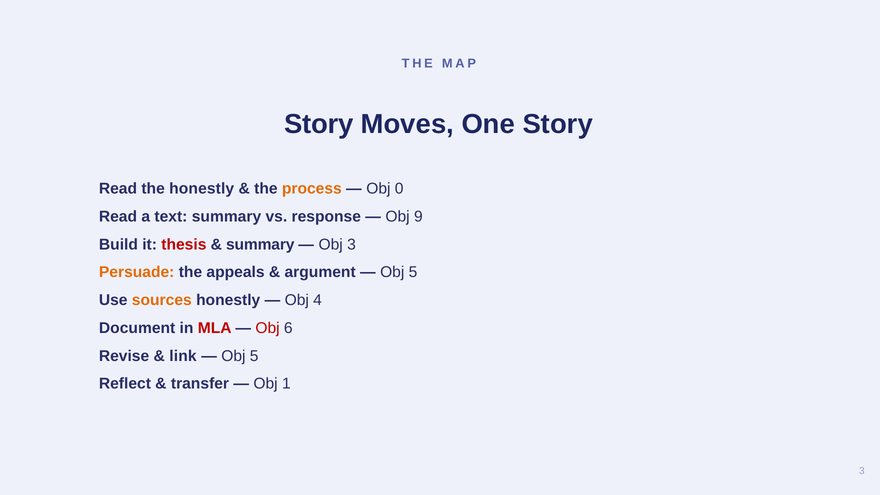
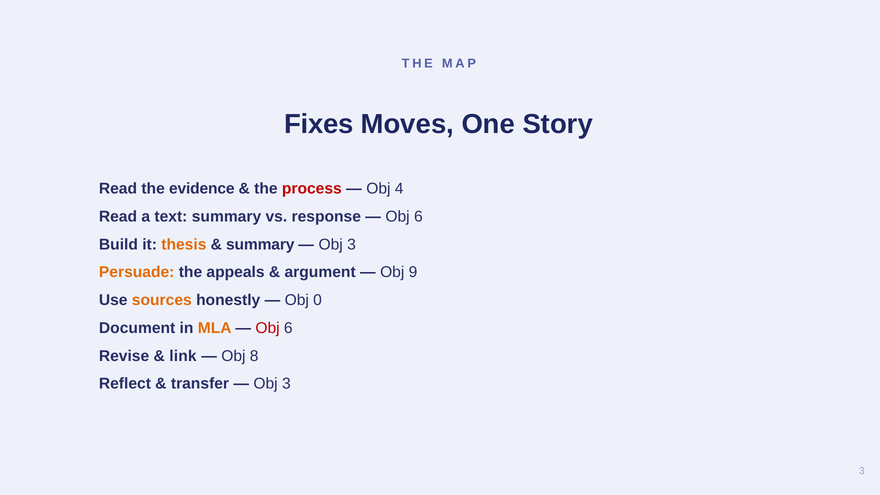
Story: Story -> Fixes (319, 124)
the honestly: honestly -> evidence (202, 189)
process colour: orange -> red (312, 189)
0: 0 -> 4 (399, 189)
9: 9 -> 6 (418, 217)
thesis colour: red -> orange (184, 244)
5: 5 -> 9 (413, 272)
4: 4 -> 0 (318, 300)
MLA colour: red -> orange (215, 328)
5: 5 -> 8 (254, 356)
1: 1 -> 3 (286, 384)
